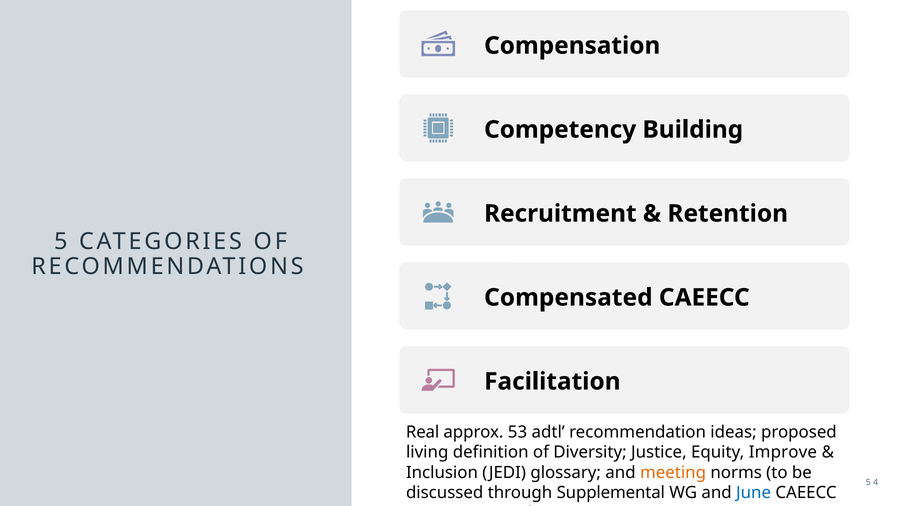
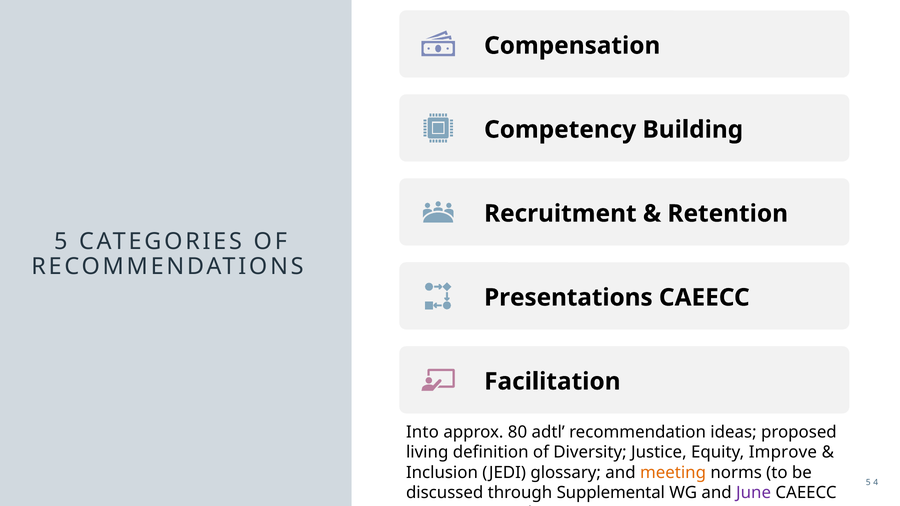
Compensated: Compensated -> Presentations (568, 298)
Real: Real -> Into (422, 432)
53: 53 -> 80 (518, 432)
June colour: blue -> purple (754, 493)
